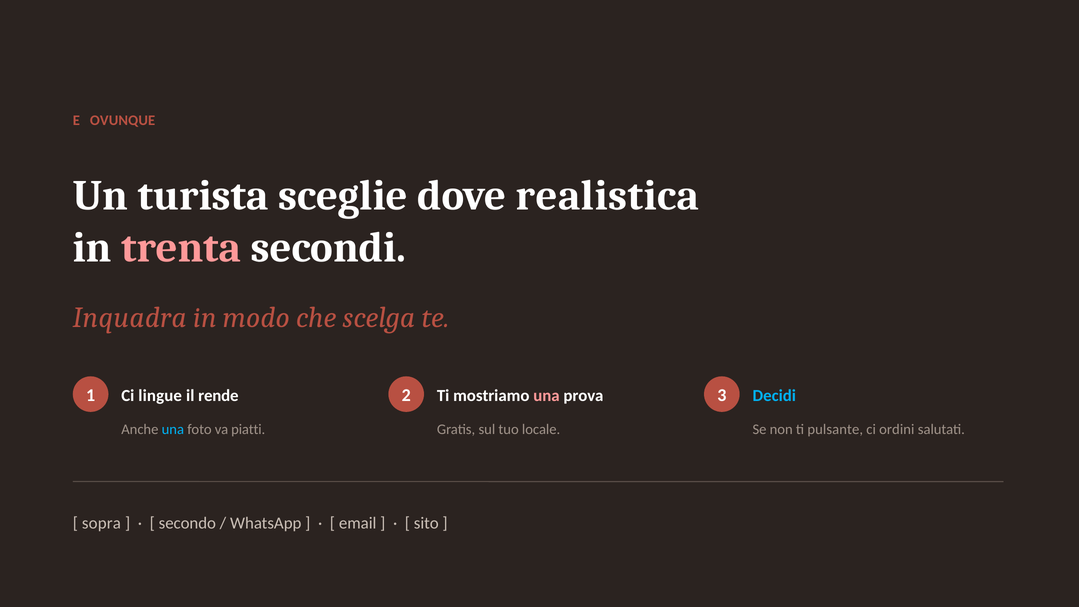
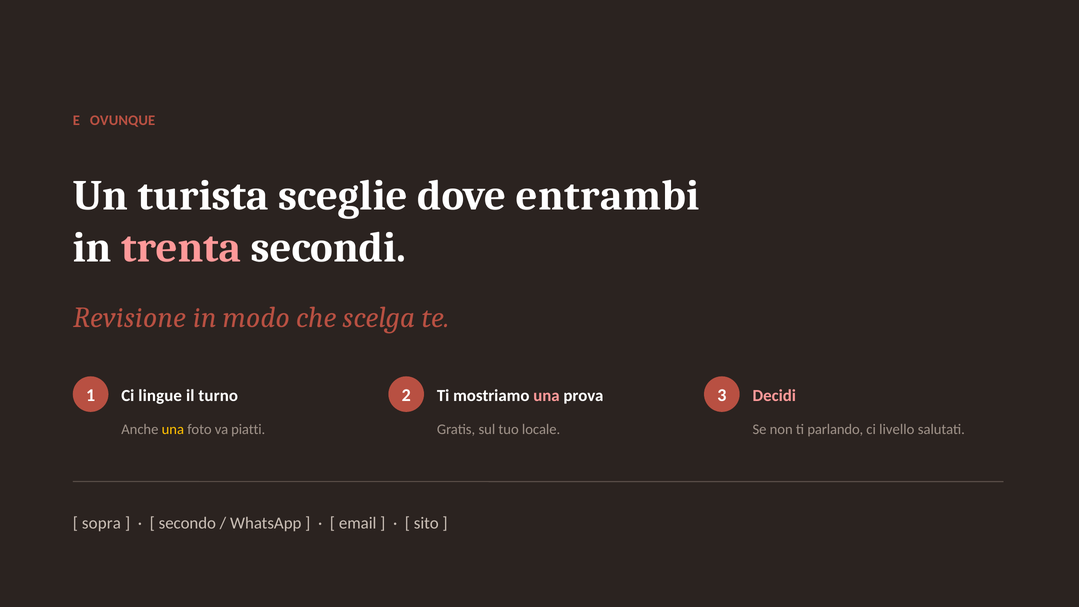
realistica: realistica -> entrambi (608, 196)
Inquadra: Inquadra -> Revisione (130, 318)
rende: rende -> turno (218, 396)
Decidi colour: light blue -> pink (774, 396)
una colour: light blue -> yellow (173, 430)
pulsante: pulsante -> parlando (835, 430)
ordini: ordini -> livello (897, 430)
